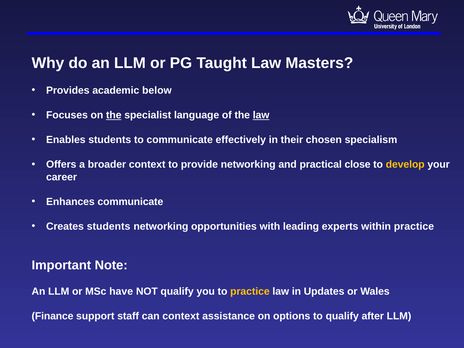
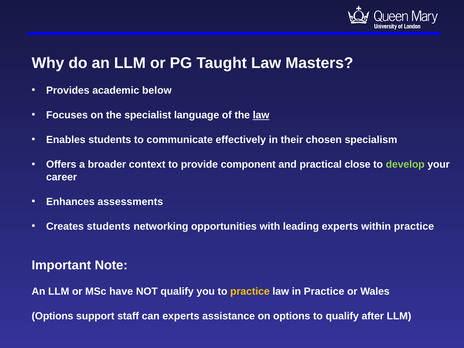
the underline: present -> none (114, 115)
provide networking: networking -> component (248, 165)
develop colour: yellow -> light green (405, 165)
Enhances communicate: communicate -> assessments (130, 202)
in Updates: Updates -> Practice (324, 291)
Finance: Finance -> Options (53, 316)
can context: context -> experts (181, 316)
